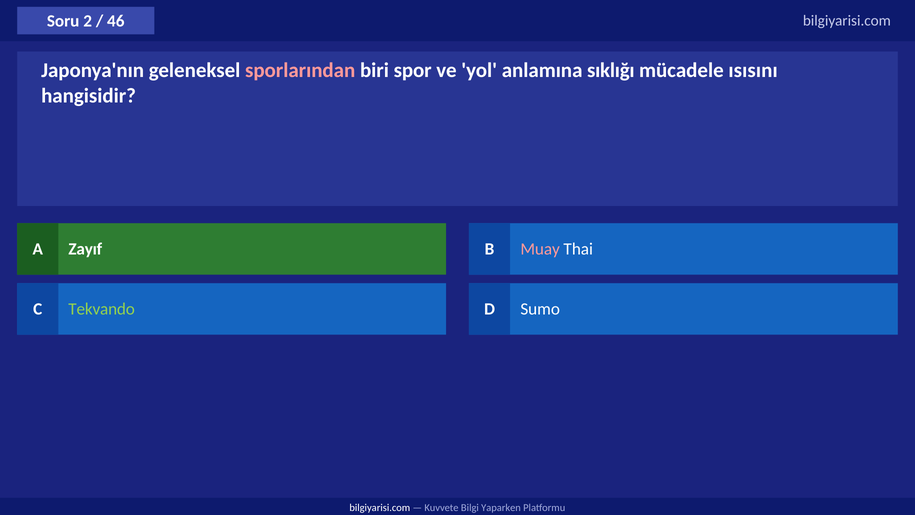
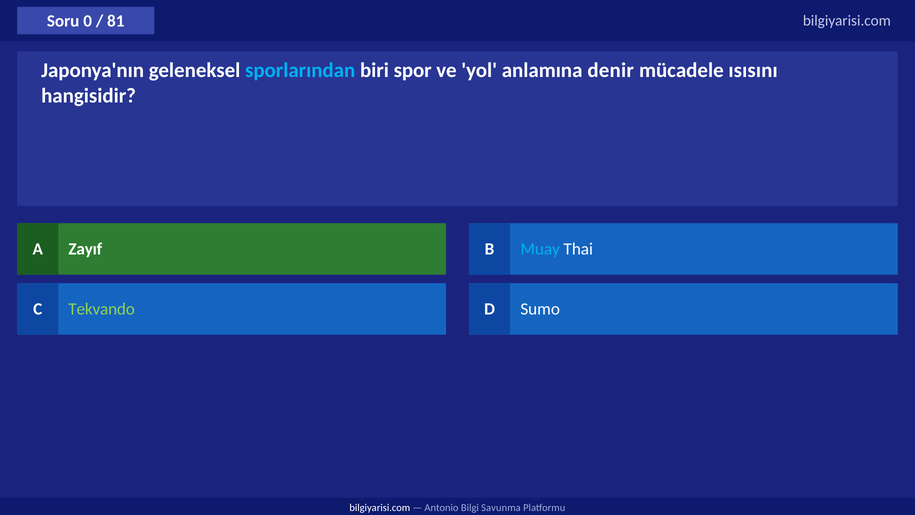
2: 2 -> 0 (88, 21)
46: 46 -> 81 (116, 21)
sporlarından colour: pink -> light blue (300, 70)
sıklığı: sıklığı -> denir (611, 70)
Muay colour: pink -> light blue (540, 249)
Kuvvete: Kuvvete -> Antonio (441, 508)
Yaparken: Yaparken -> Savunma (501, 508)
